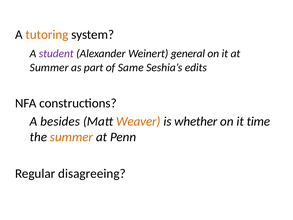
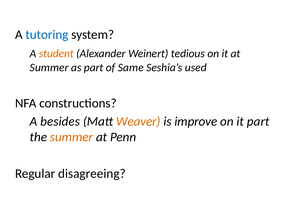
tutoring colour: orange -> blue (47, 35)
student colour: purple -> orange (56, 53)
general: general -> tedious (188, 53)
edits: edits -> used (196, 67)
whether: whether -> improve (196, 121)
it time: time -> part (258, 121)
